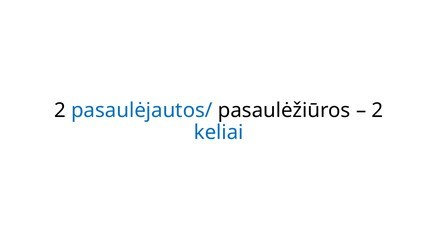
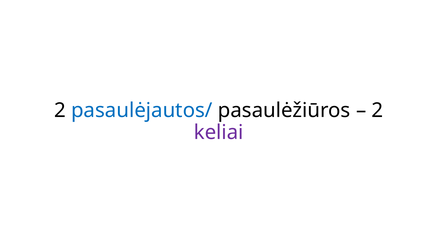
keliai colour: blue -> purple (219, 133)
